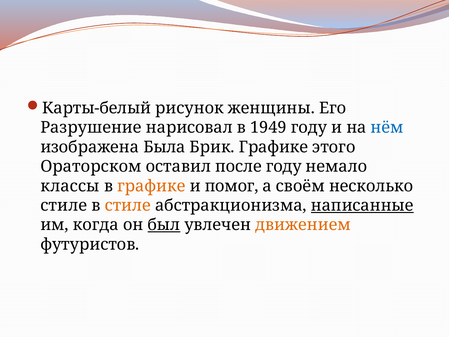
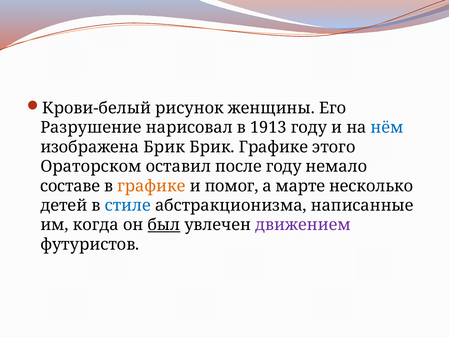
Карты-белый: Карты-белый -> Крови-белый (97, 108)
1949: 1949 -> 1913 (268, 128)
изображена Была: Была -> Брик (164, 147)
классы: классы -> составе (70, 186)
своём: своём -> марте (300, 186)
стиле: стиле -> детей (64, 205)
стиле colour: orange -> blue (128, 205)
написанные underline: present -> none (362, 205)
движением colour: orange -> purple (303, 225)
